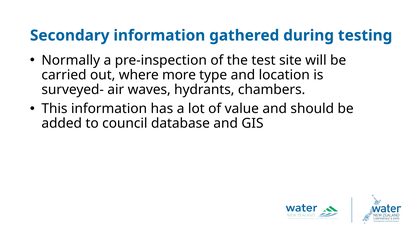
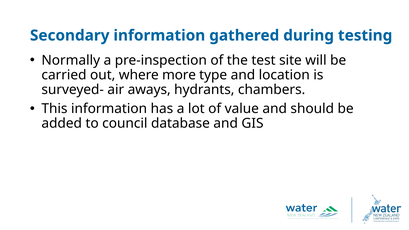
waves: waves -> aways (149, 90)
